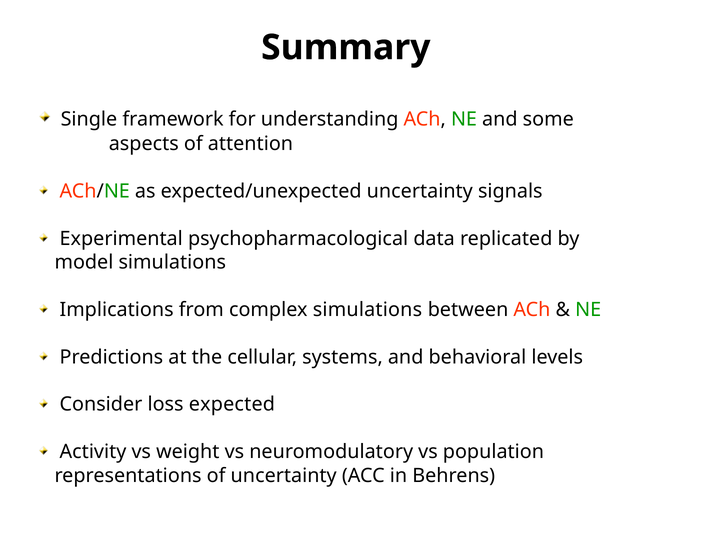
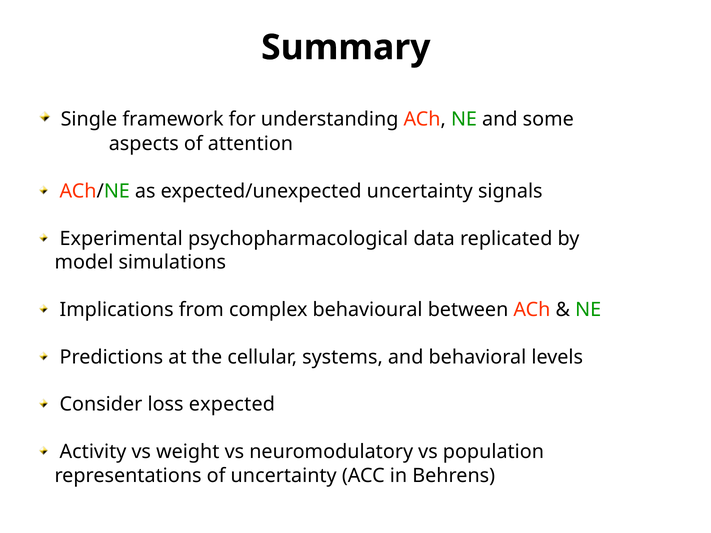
complex simulations: simulations -> behavioural (368, 310)
